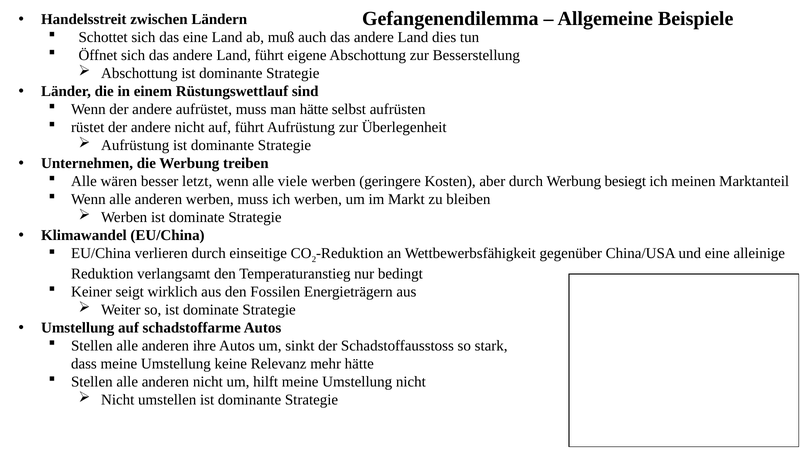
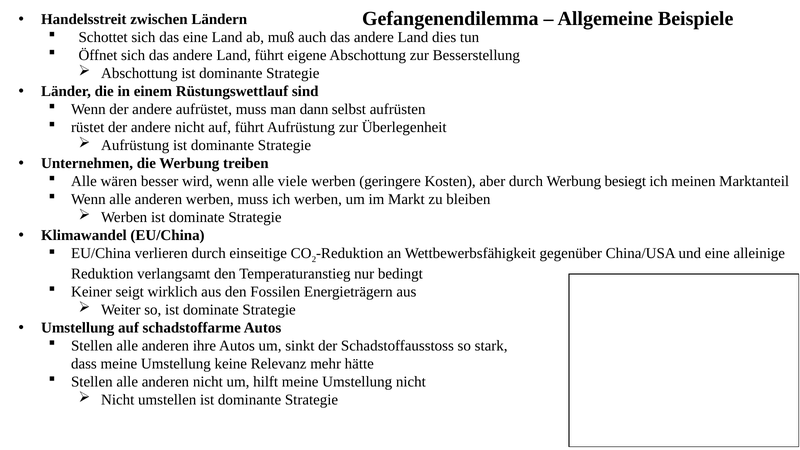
man hätte: hätte -> dann (314, 109)
letzt: letzt -> wird (197, 181)
